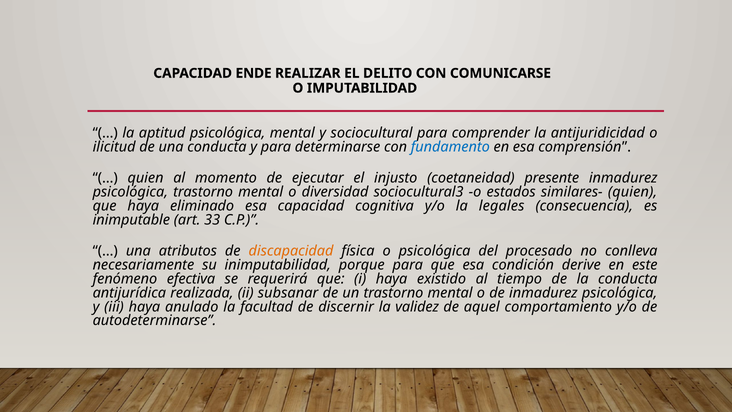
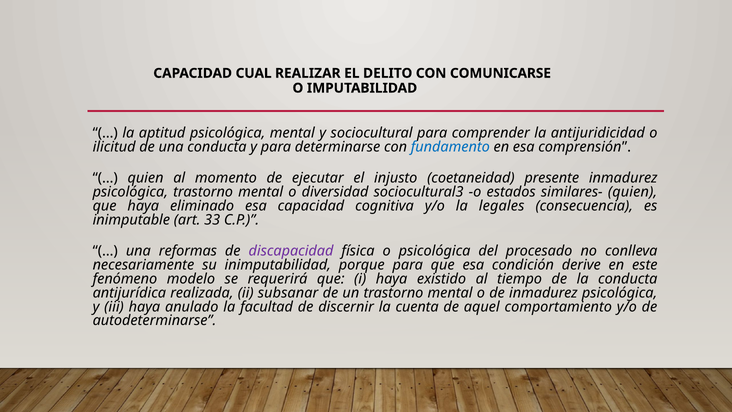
ENDE: ENDE -> CUAL (254, 73)
atributos: atributos -> reformas (188, 251)
discapacidad colour: orange -> purple (291, 251)
efectiva: efectiva -> modelo (191, 279)
validez: validez -> cuenta (417, 307)
